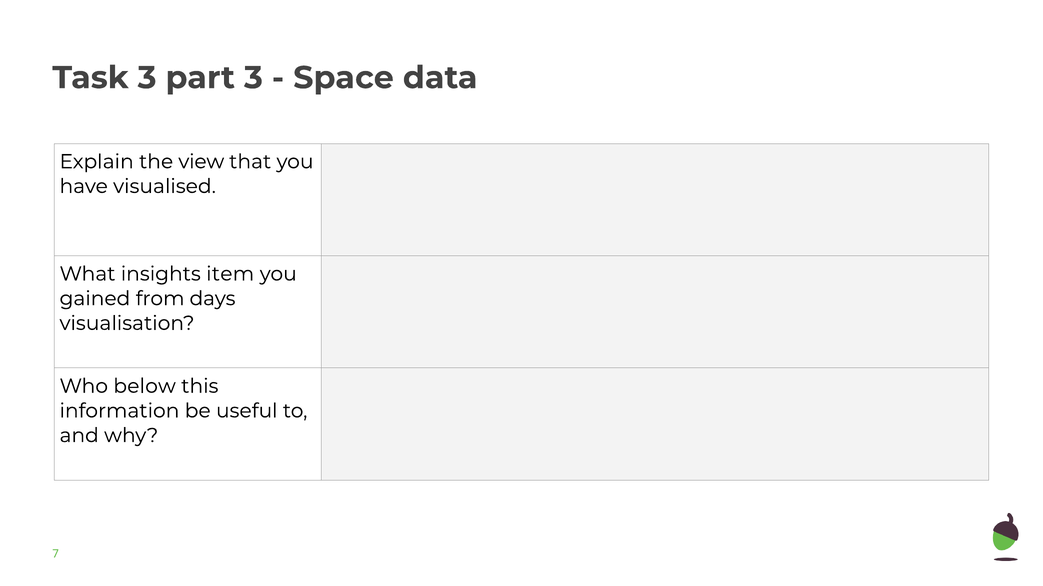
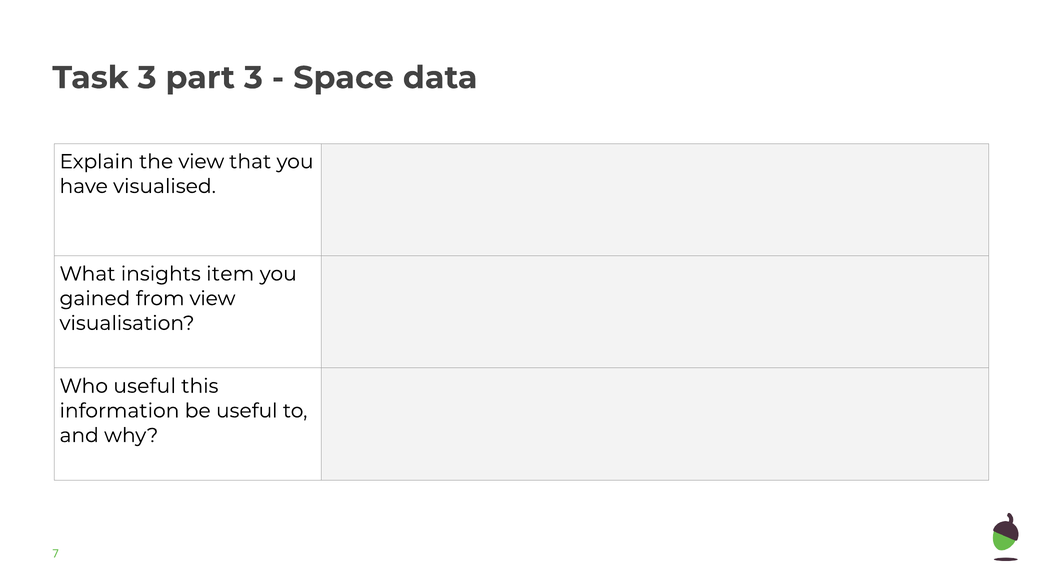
from days: days -> view (213, 299)
Who below: below -> useful (145, 387)
